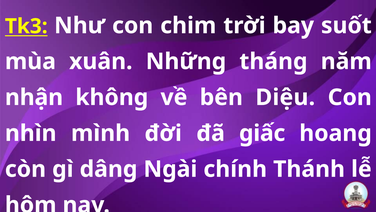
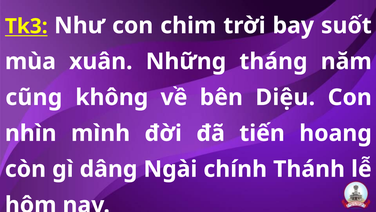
nhận: nhận -> cũng (34, 97)
giấc: giấc -> tiến (262, 133)
